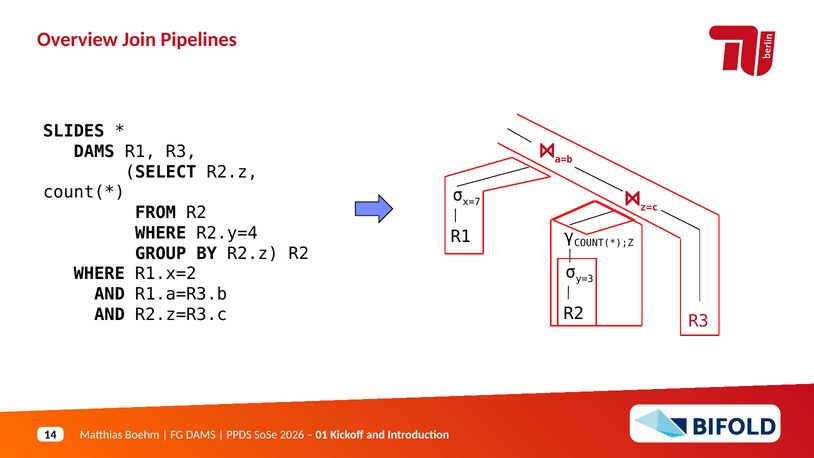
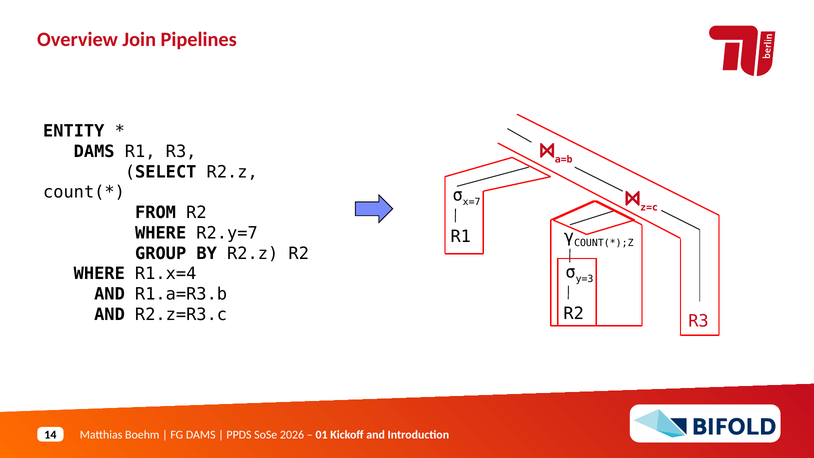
SLIDES: SLIDES -> ENTITY (74, 131)
R2.y=4: R2.y=4 -> R2.y=7 (227, 233)
R1.x=2: R1.x=2 -> R1.x=4 (166, 274)
